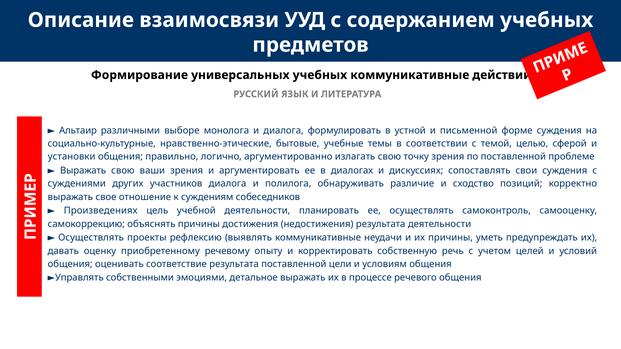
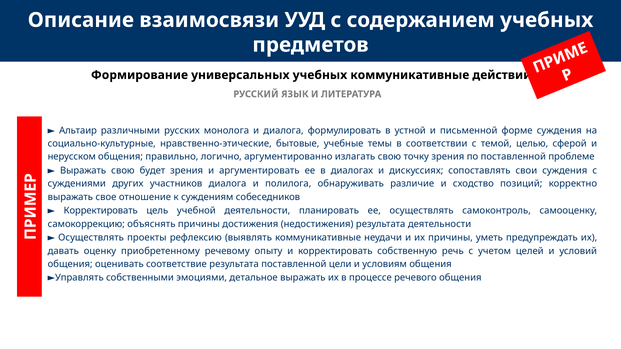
выборе: выборе -> русских (182, 131)
установки: установки -> нерусском (72, 157)
ваши: ваши -> будет (152, 171)
Произведениях: Произведениях -> Корректировать (101, 211)
